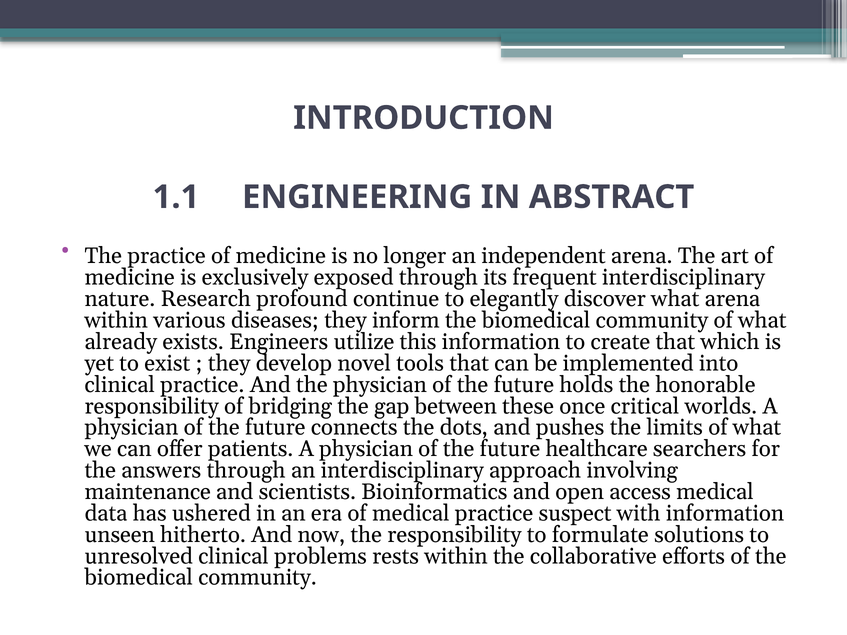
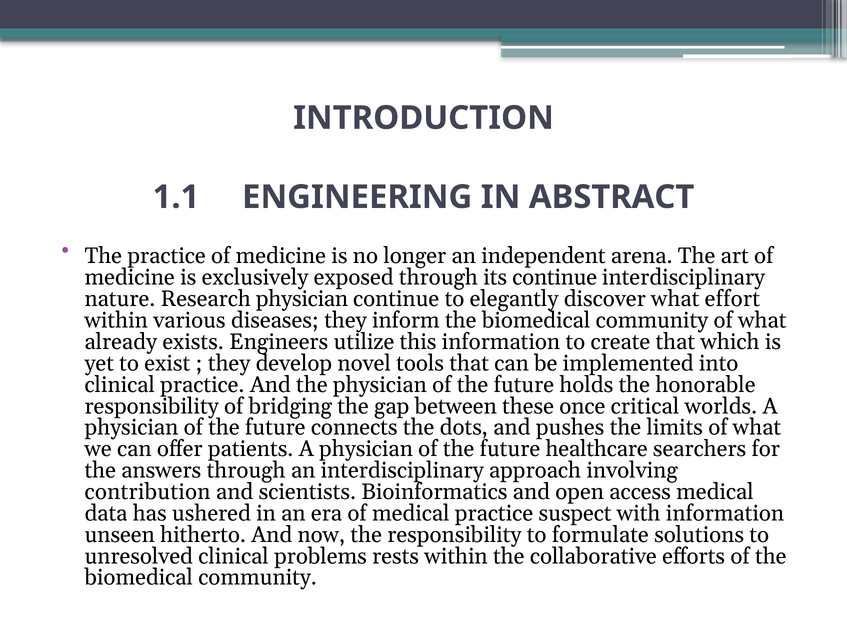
its frequent: frequent -> continue (555, 278)
Research profound: profound -> physician (302, 299)
what arena: arena -> effort (732, 299)
maintenance: maintenance -> contribution (148, 492)
